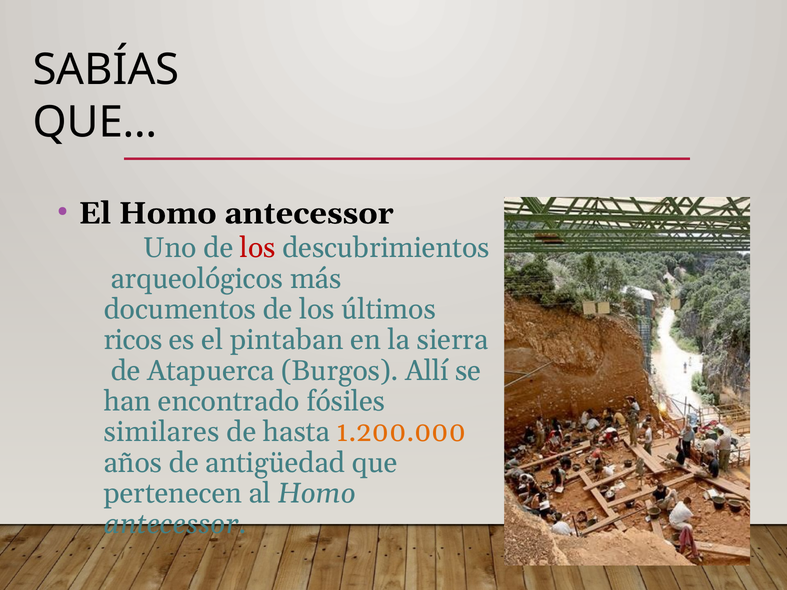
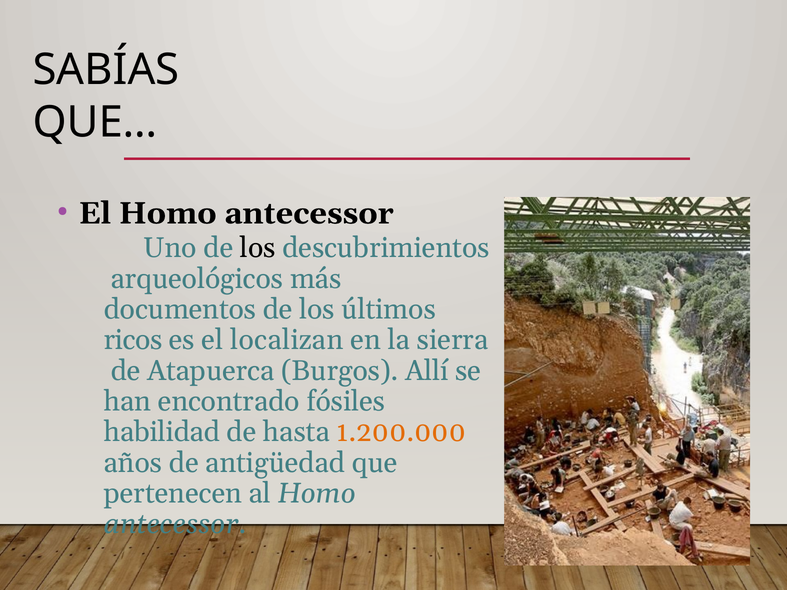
los colour: red -> black (258, 248)
pintaban: pintaban -> localizan (287, 340)
similares: similares -> habilidad (162, 432)
